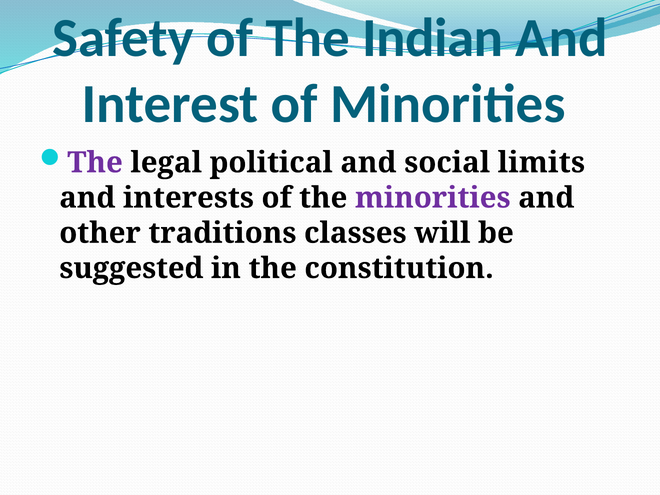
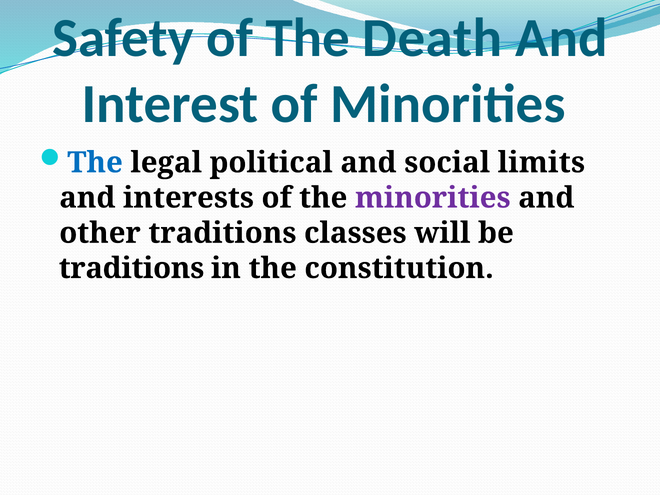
Indian: Indian -> Death (432, 38)
The colour: purple -> blue (95, 163)
suggested: suggested -> traditions (132, 268)
